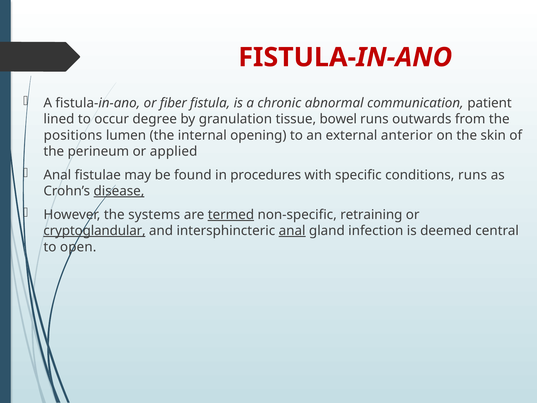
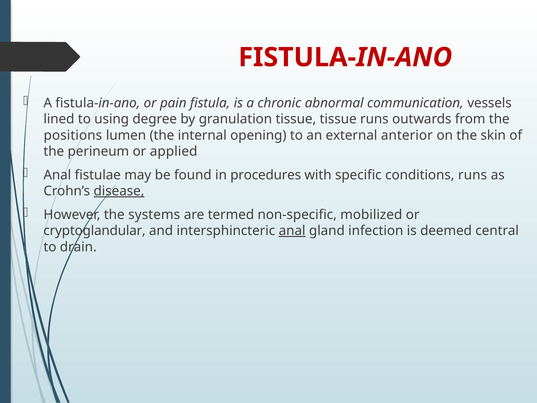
fiber: fiber -> pain (173, 103)
patient: patient -> vessels (490, 103)
occur: occur -> using (112, 119)
tissue bowel: bowel -> tissue (338, 119)
termed underline: present -> none (231, 215)
retraining: retraining -> mobilized (371, 215)
cryptoglandular underline: present -> none (95, 231)
open: open -> drain (78, 247)
